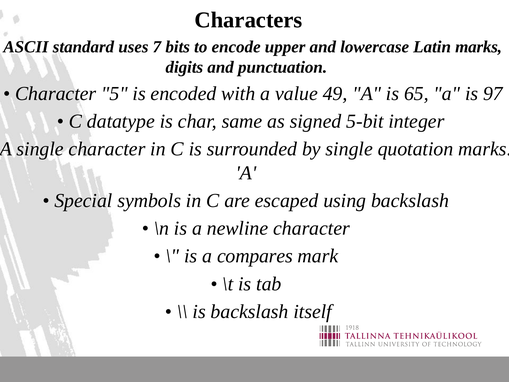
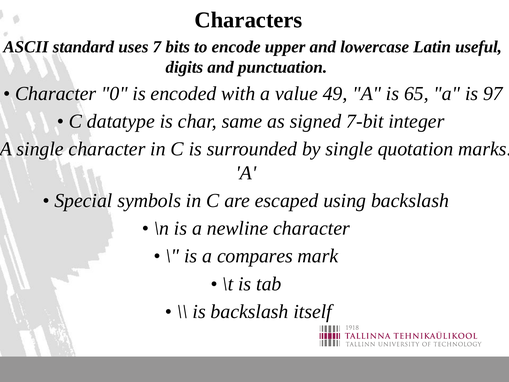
Latin marks: marks -> useful (479, 47)
5: 5 -> 0 (114, 93)
5-bit: 5-bit -> 7-bit (365, 121)
